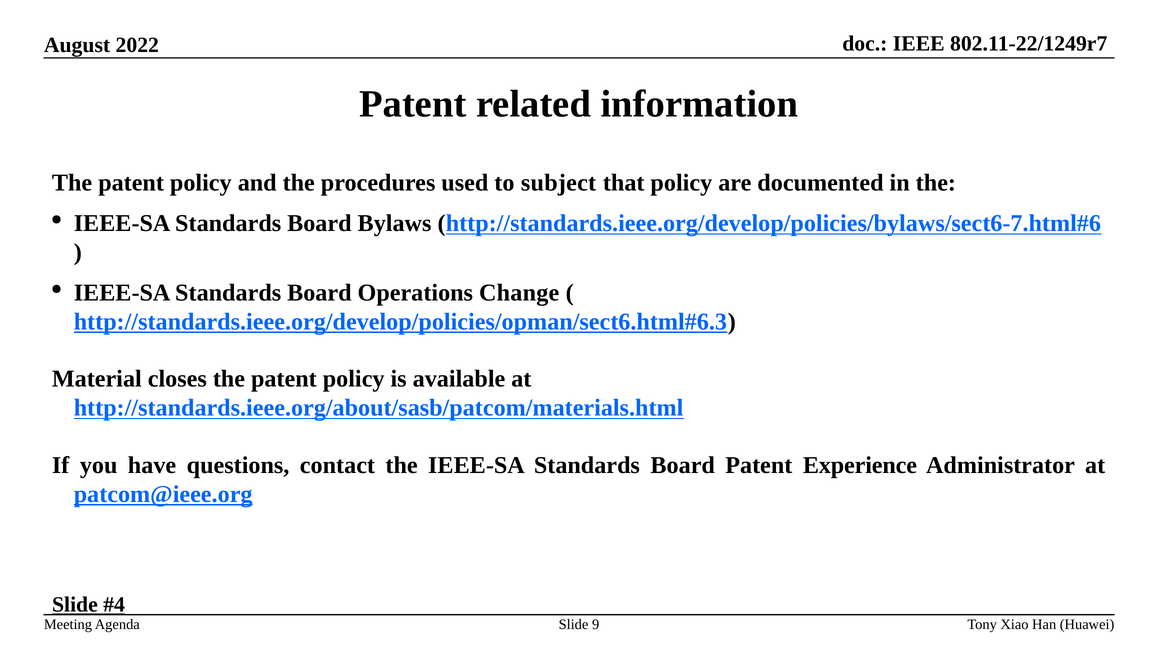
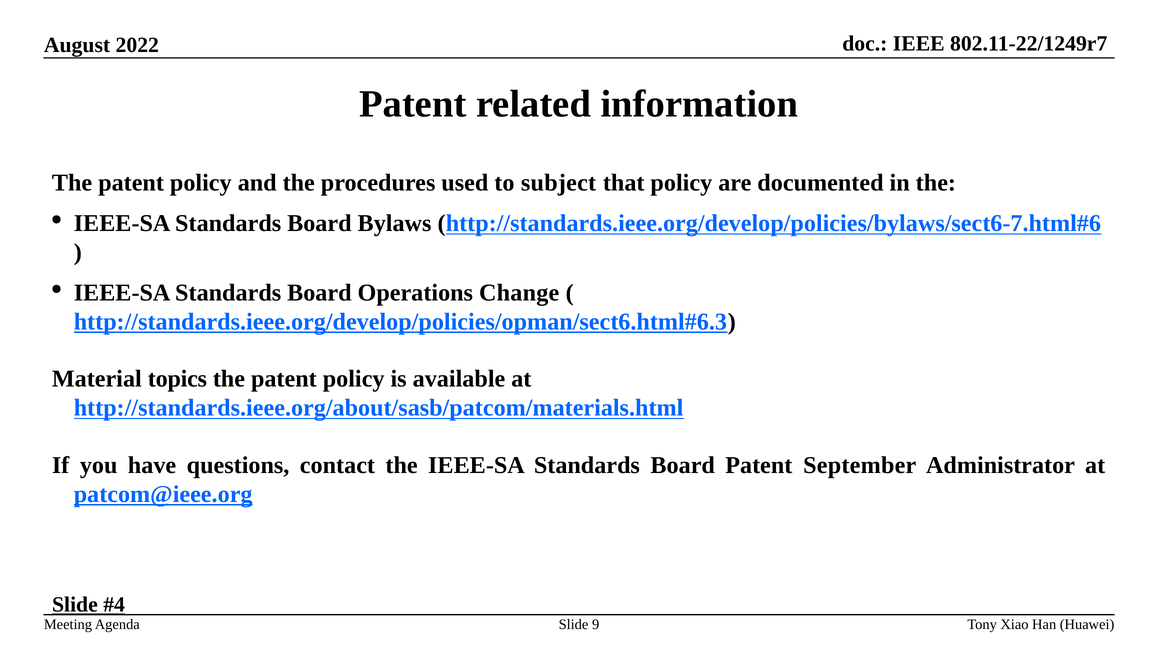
closes: closes -> topics (177, 379)
Experience: Experience -> September (860, 465)
